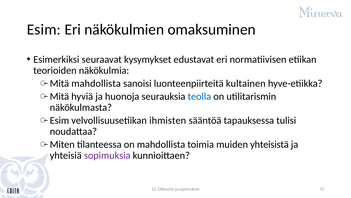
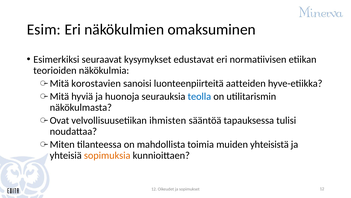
Mitä mahdollista: mahdollista -> korostavien (96, 83)
kultainen: kultainen -> aatteiden (246, 83)
Esim: Esim -> Ovat (59, 120)
sopimuksia colour: purple -> orange (107, 155)
